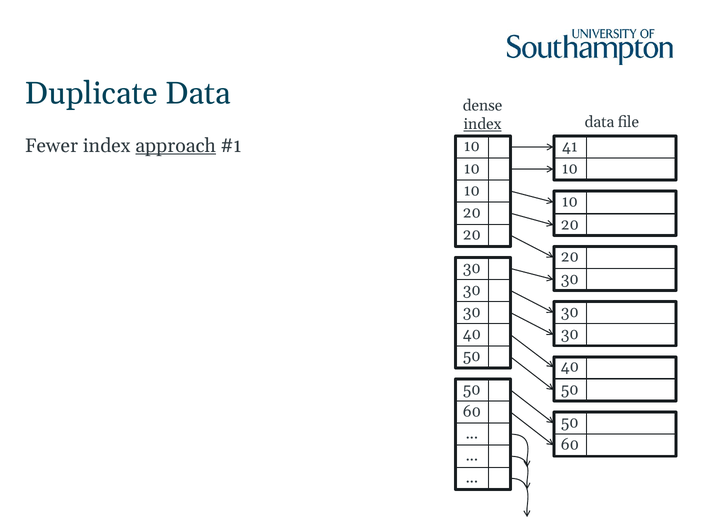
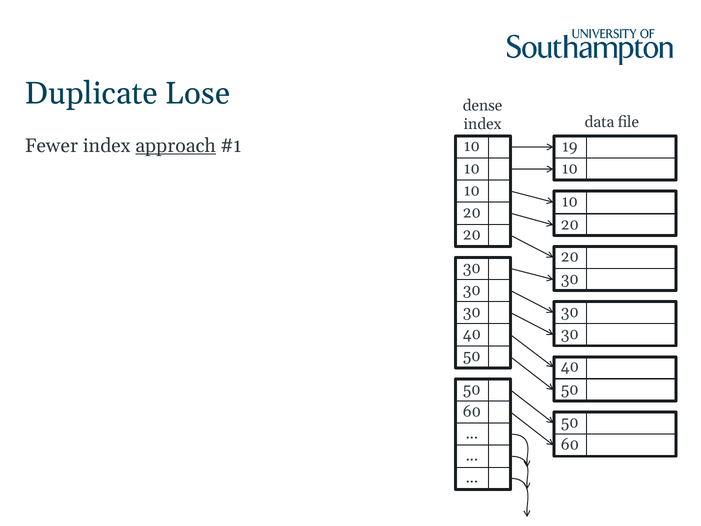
Duplicate Data: Data -> Lose (198, 93)
index underline: present -> none (483, 124)
41: 41 -> 19 (570, 146)
